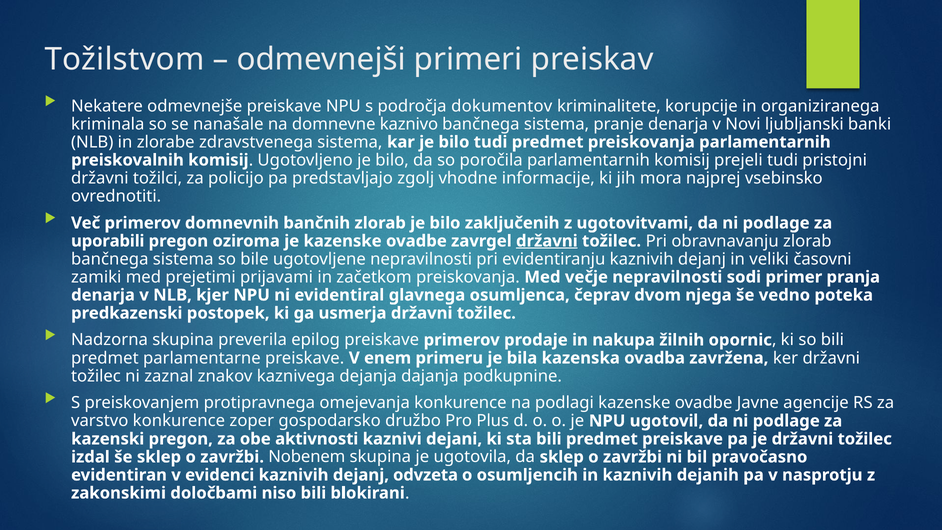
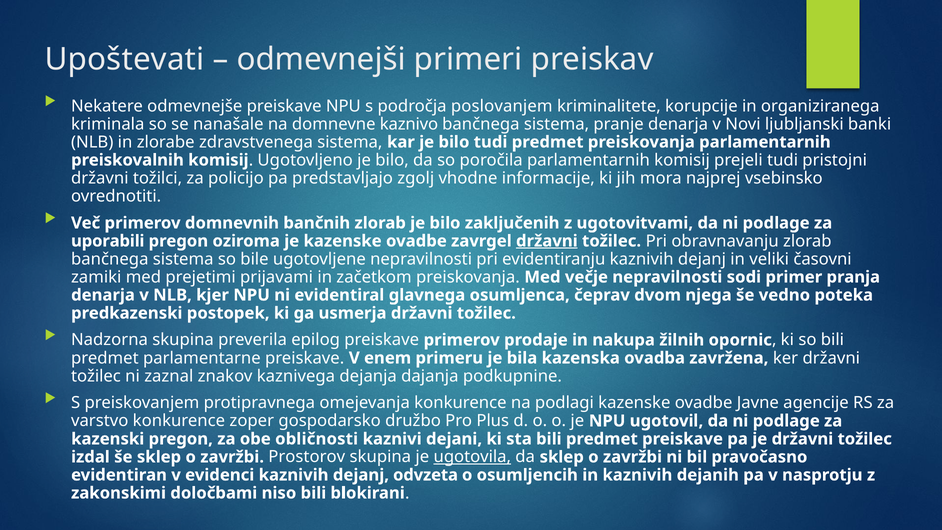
Tožilstvom: Tožilstvom -> Upoštevati (125, 60)
dokumentov: dokumentov -> poslovanjem (502, 106)
aktivnosti: aktivnosti -> obličnosti (317, 439)
Nobenem: Nobenem -> Prostorov (307, 457)
ugotovila underline: none -> present (472, 457)
